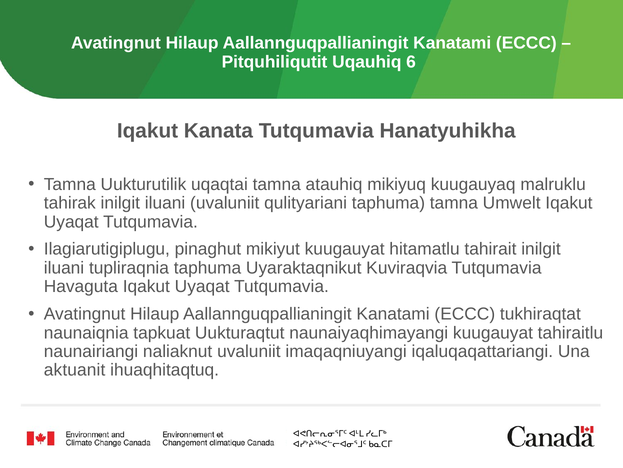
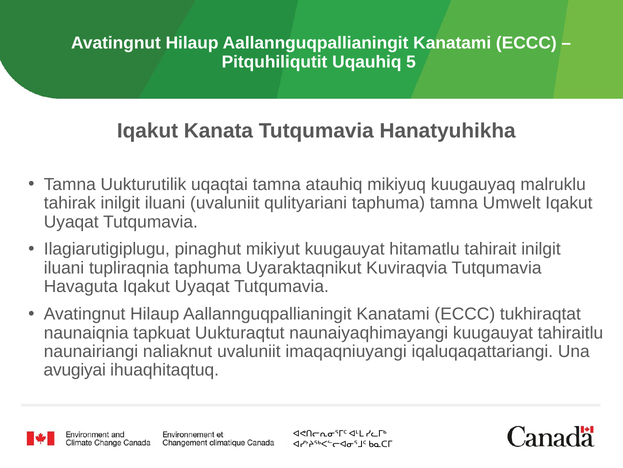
6: 6 -> 5 (411, 62)
aktuanit: aktuanit -> avugiyai (75, 370)
